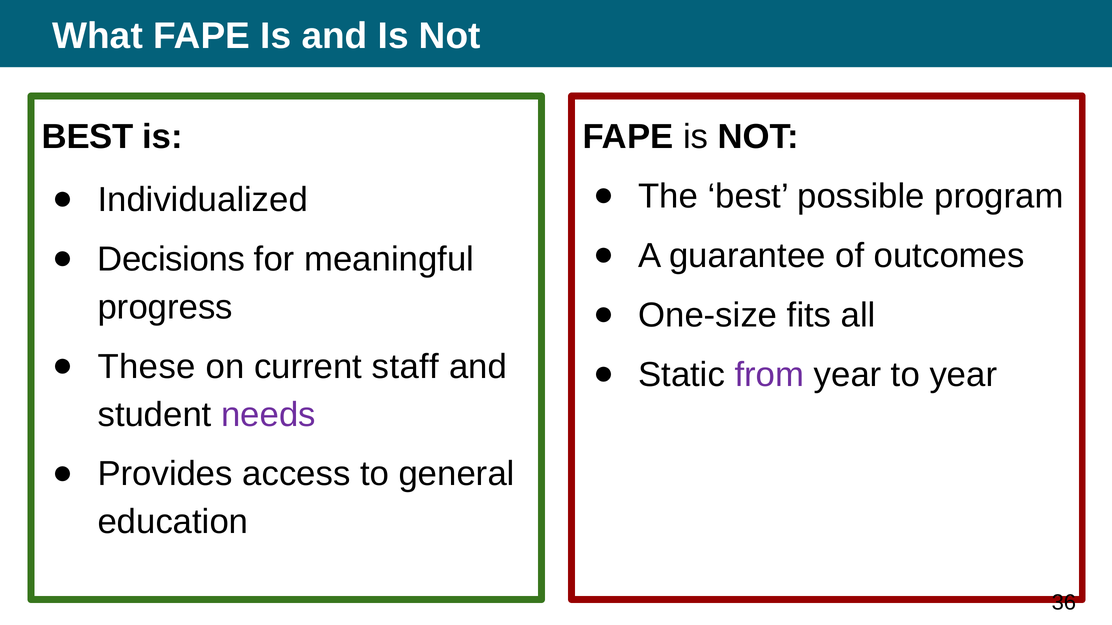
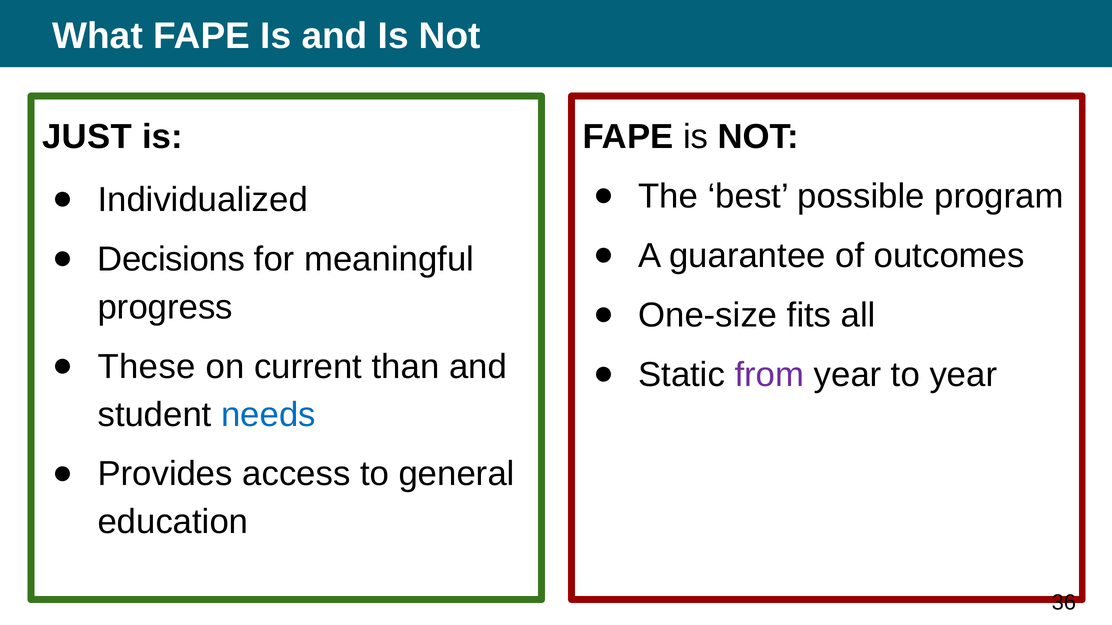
BEST: BEST -> JUST (87, 137)
staff: staff -> than (406, 367)
needs colour: purple -> blue (268, 415)
